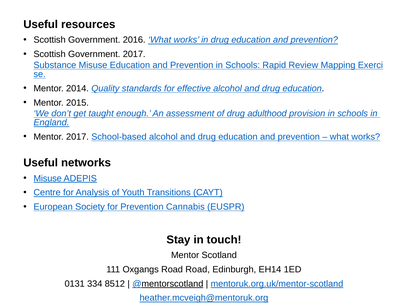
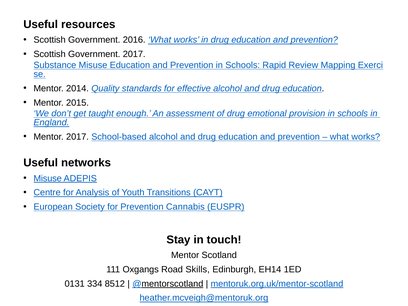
adulthood: adulthood -> emotional (267, 114)
Road Road: Road -> Skills (198, 269)
